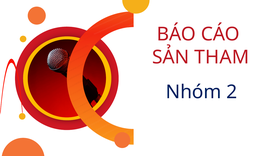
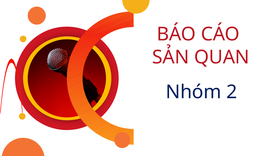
THAM: THAM -> QUAN (222, 57)
